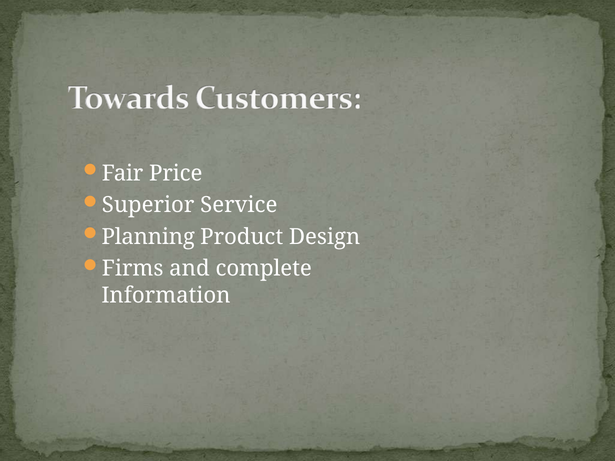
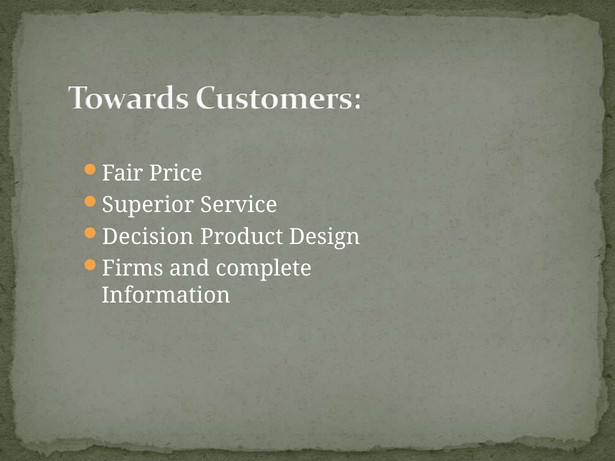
Planning: Planning -> Decision (148, 237)
